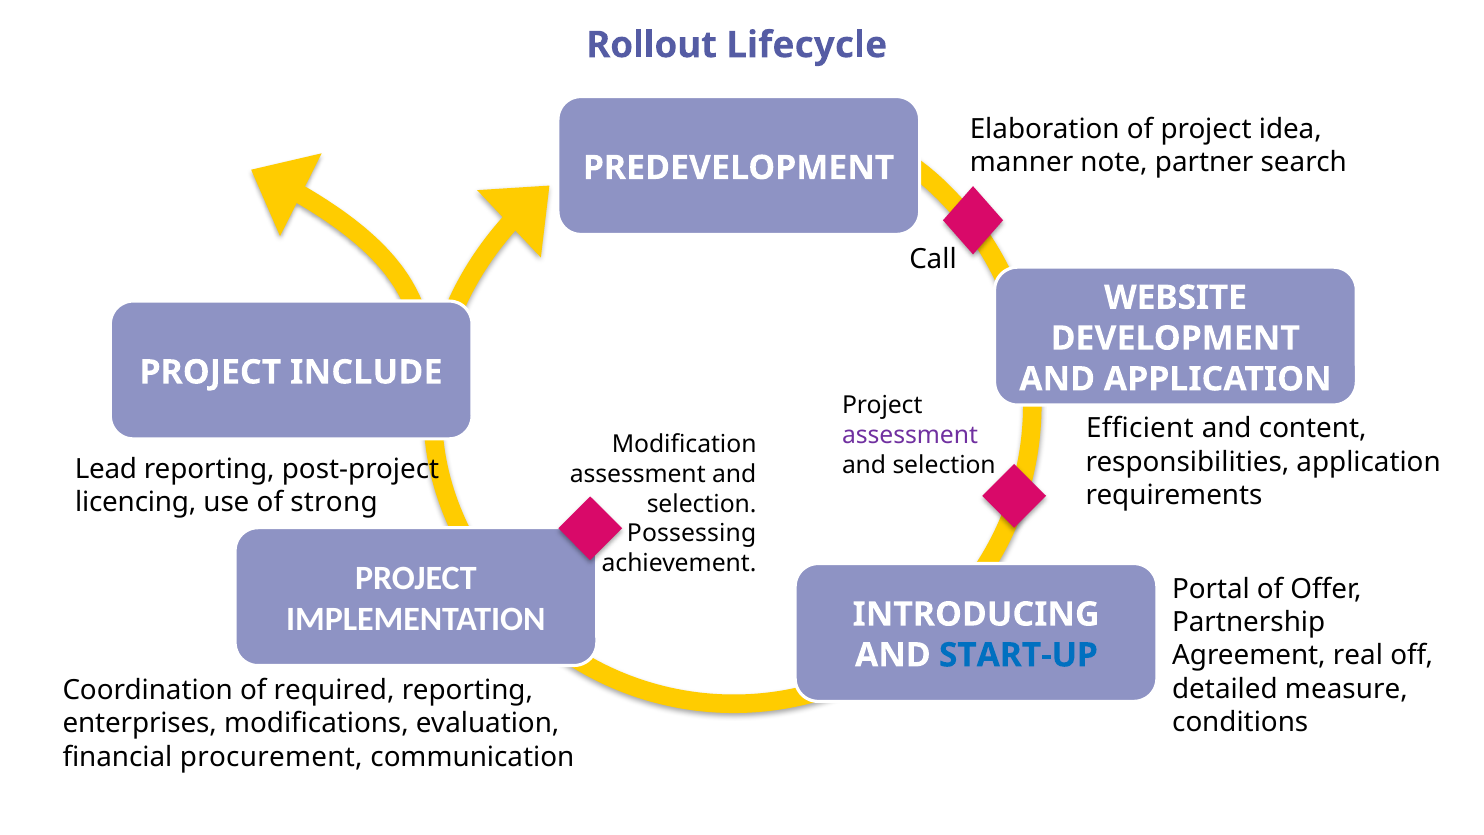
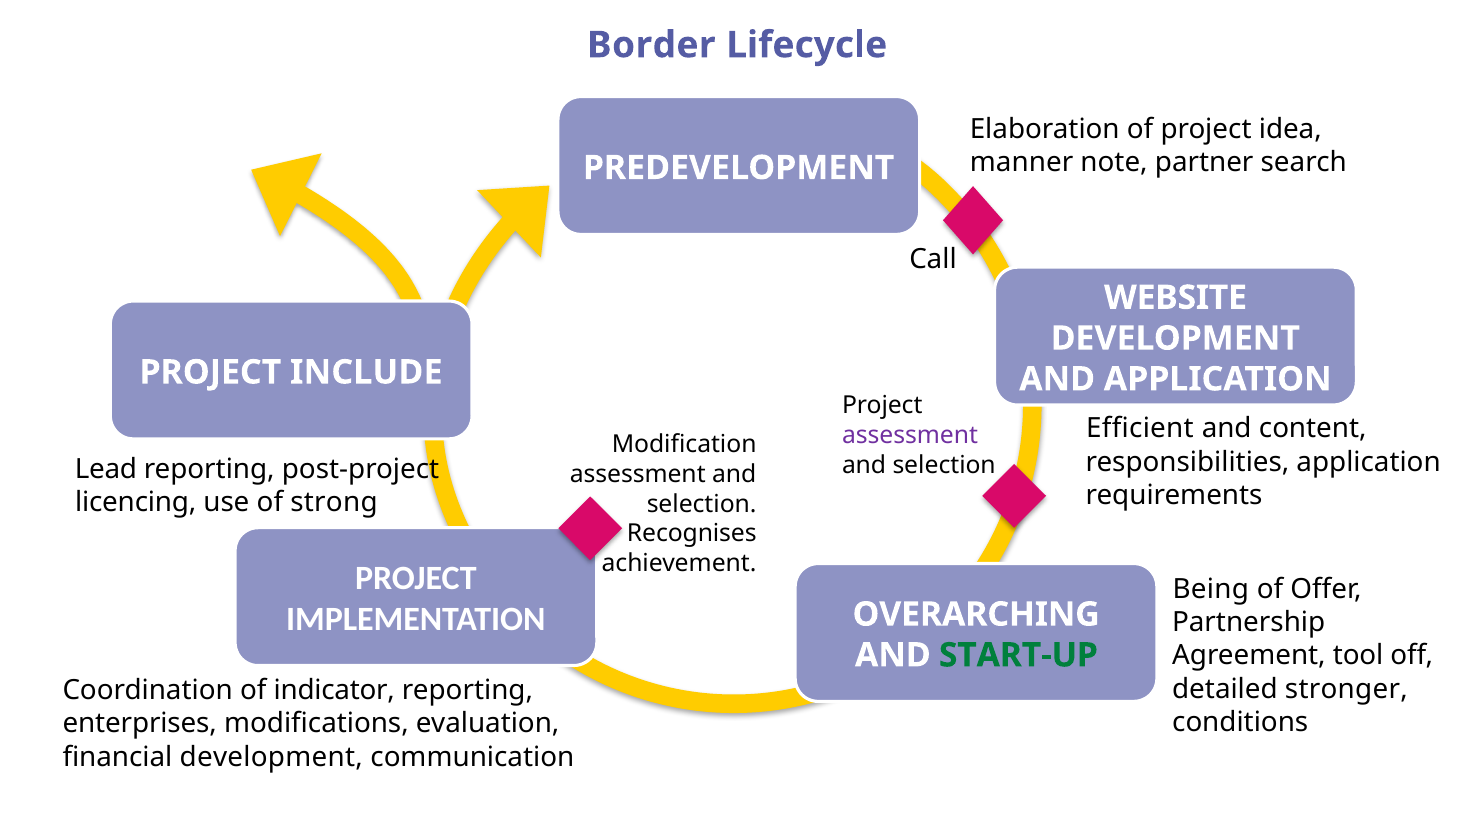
Rollout: Rollout -> Border (651, 45)
Possessing: Possessing -> Recognises (692, 533)
Portal: Portal -> Being (1211, 589)
INTRODUCING: INTRODUCING -> OVERARCHING (976, 614)
real: real -> tool (1358, 656)
START-UP colour: blue -> green (1018, 655)
measure: measure -> stronger (1346, 689)
required: required -> indicator (334, 690)
financial procurement: procurement -> development (271, 757)
